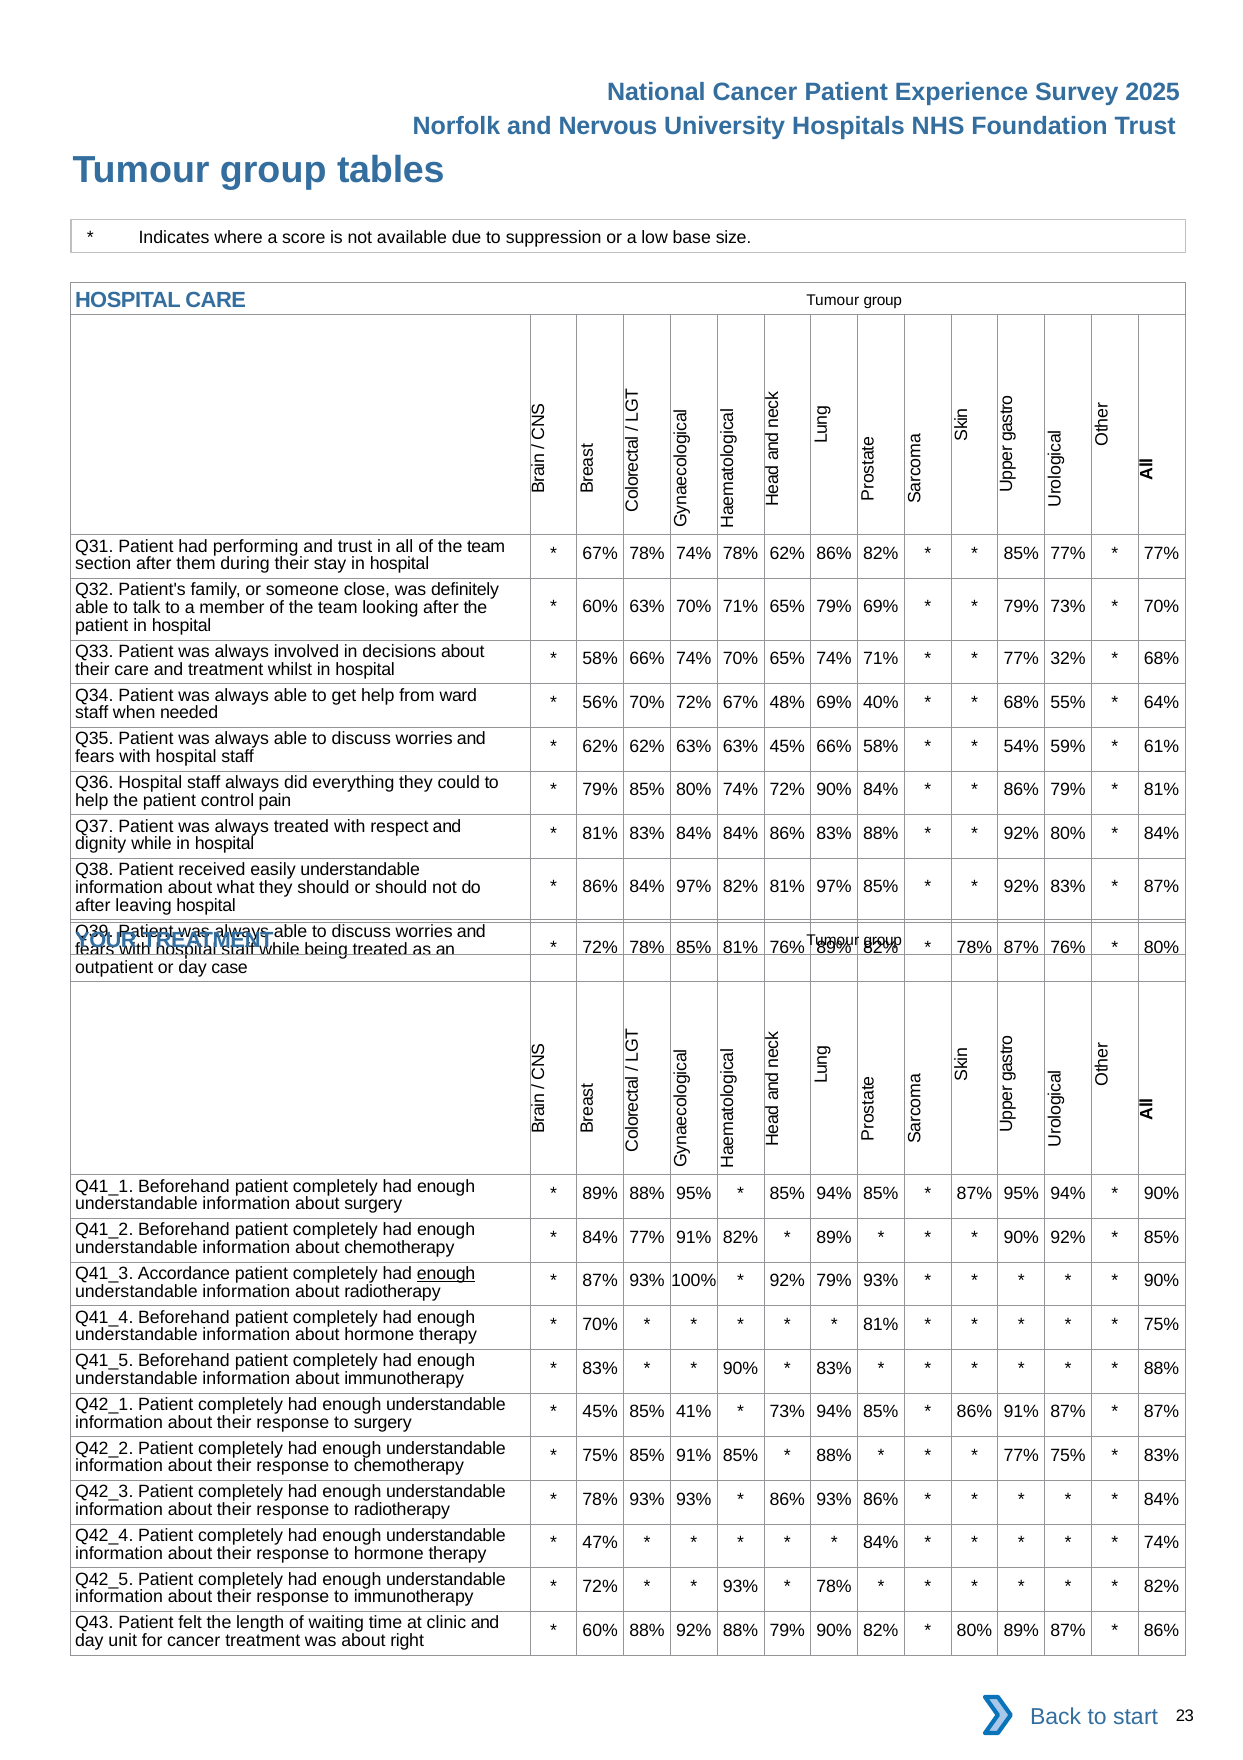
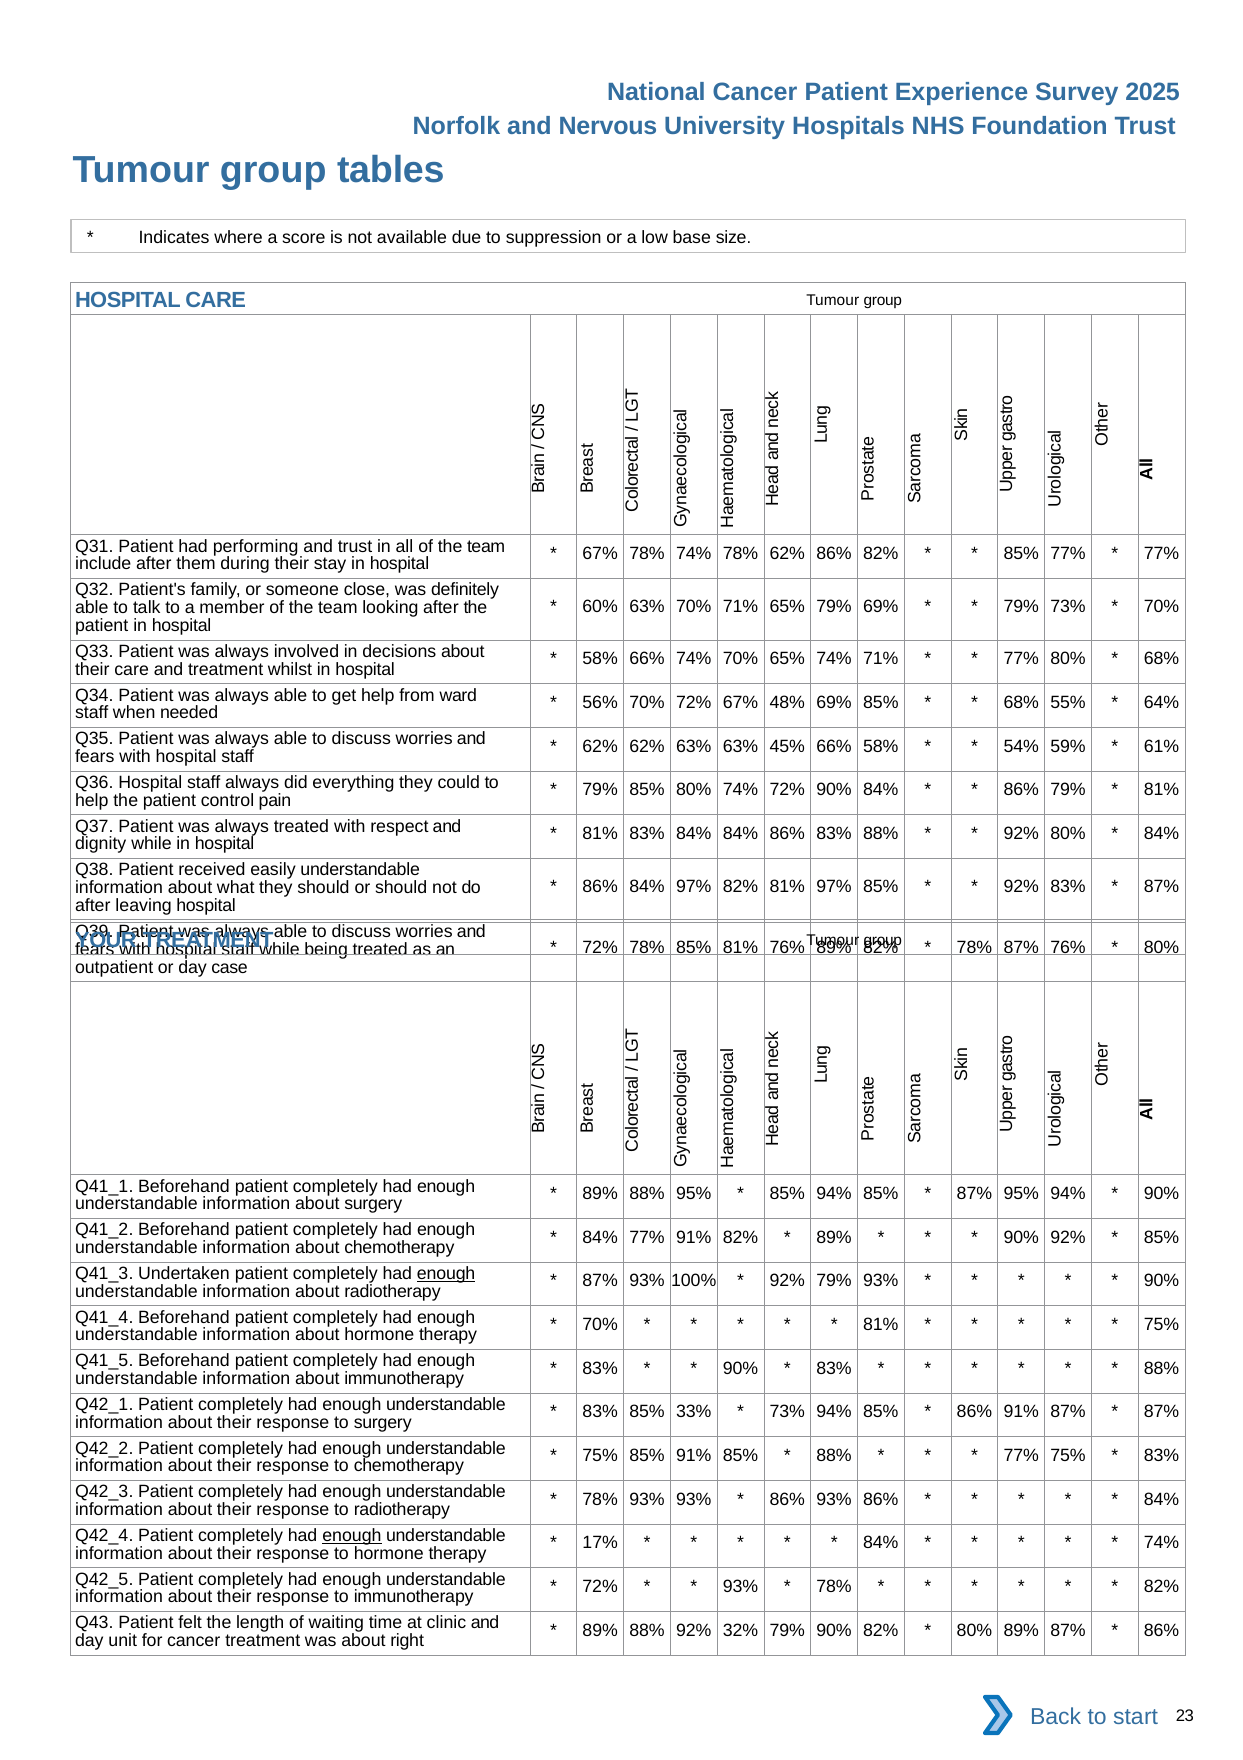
section: section -> include (103, 564)
77% 32%: 32% -> 80% (1068, 659)
69% 40%: 40% -> 85% (881, 702)
Accordance: Accordance -> Undertaken (184, 1273)
45%: 45% -> 83% (600, 1411)
41%: 41% -> 33% (694, 1411)
enough underline: none -> present (352, 1535)
47%: 47% -> 17% (600, 1542)
60%: 60% -> 89% (600, 1629)
92% 88%: 88% -> 32% (741, 1629)
